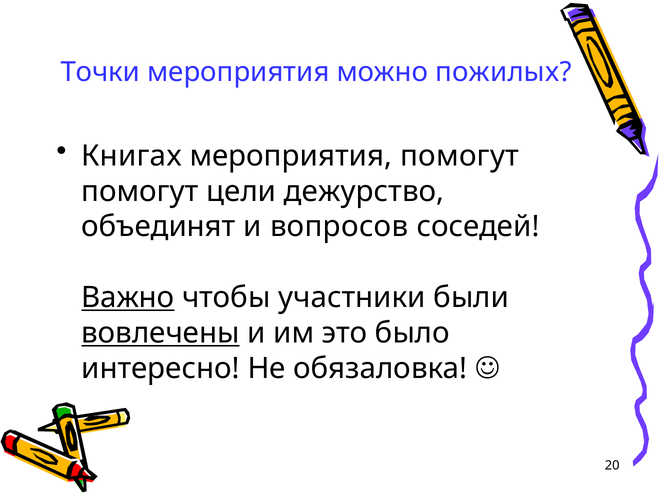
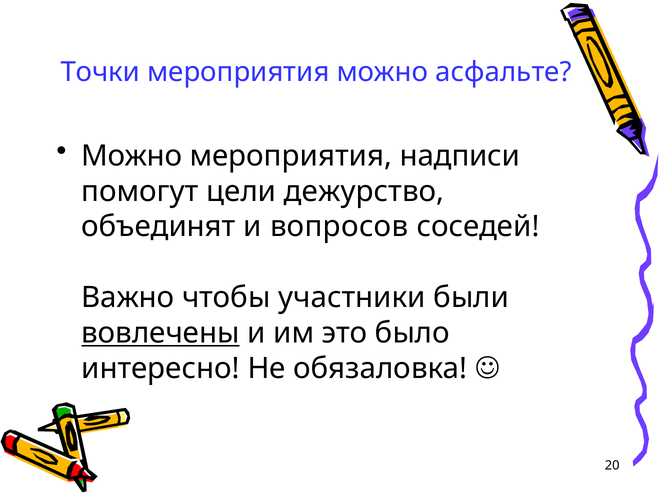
пожилых: пожилых -> асфальте (503, 72)
Книгах: Книгах -> Можно (132, 156)
мероприятия помогут: помогут -> надписи (460, 156)
Важно underline: present -> none (128, 298)
